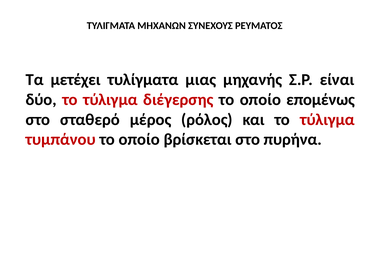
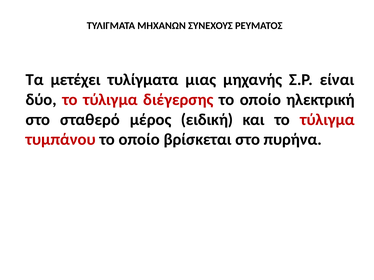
επομένως: επομένως -> ηλεκτρική (321, 100)
ρόλος: ρόλος -> ειδική (207, 120)
